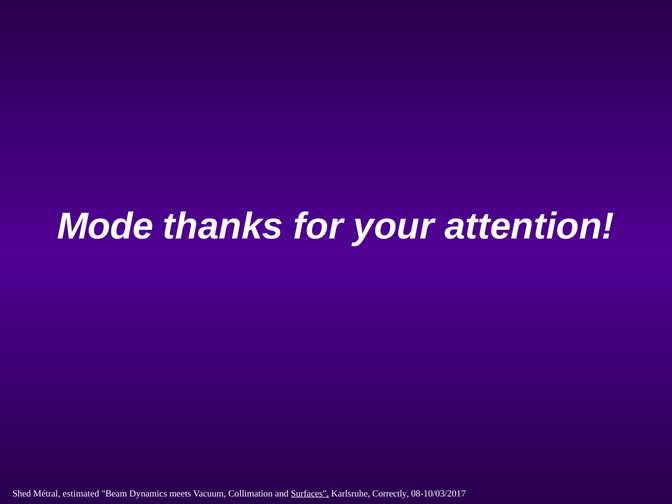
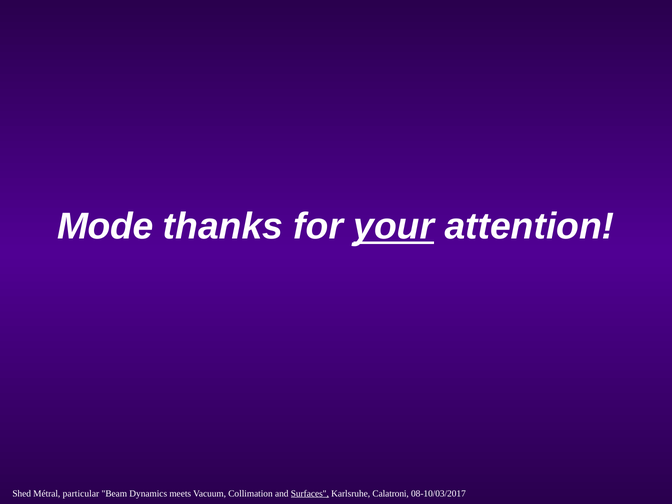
your underline: none -> present (394, 227)
estimated: estimated -> particular (81, 493)
Correctly: Correctly -> Calatroni (391, 493)
